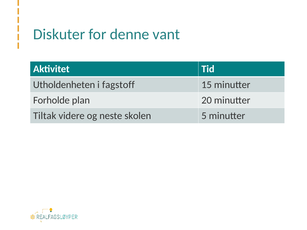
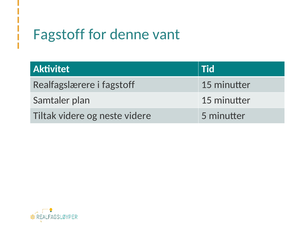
Diskuter: Diskuter -> Fagstoff (59, 34)
Utholdenheten: Utholdenheten -> Realfagslærere (64, 85)
Forholde: Forholde -> Samtaler (51, 100)
plan 20: 20 -> 15 (207, 100)
neste skolen: skolen -> videre (138, 116)
